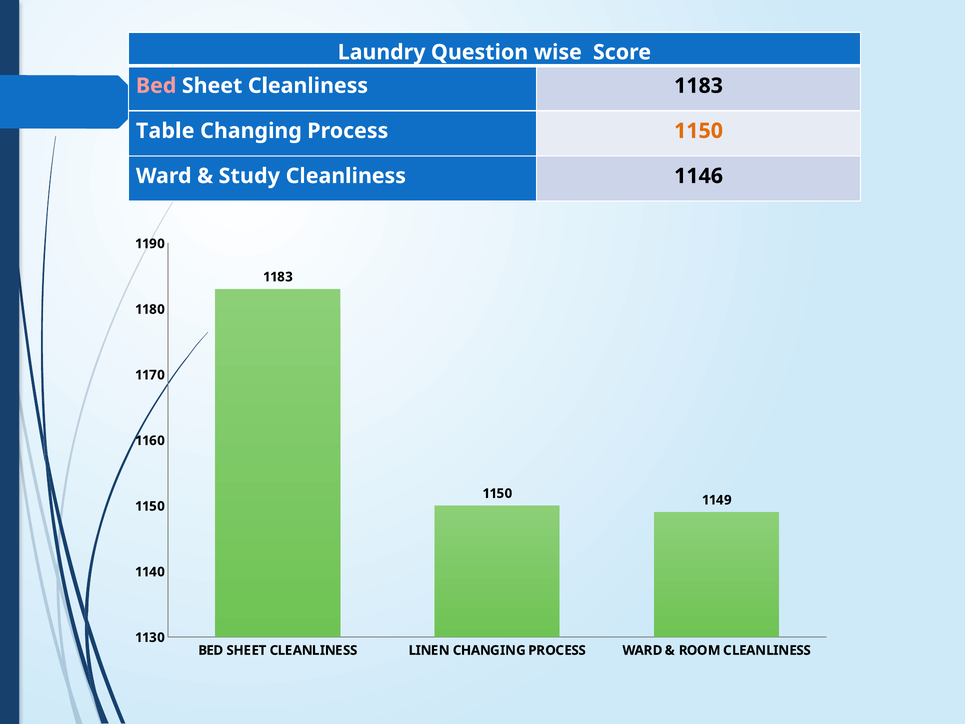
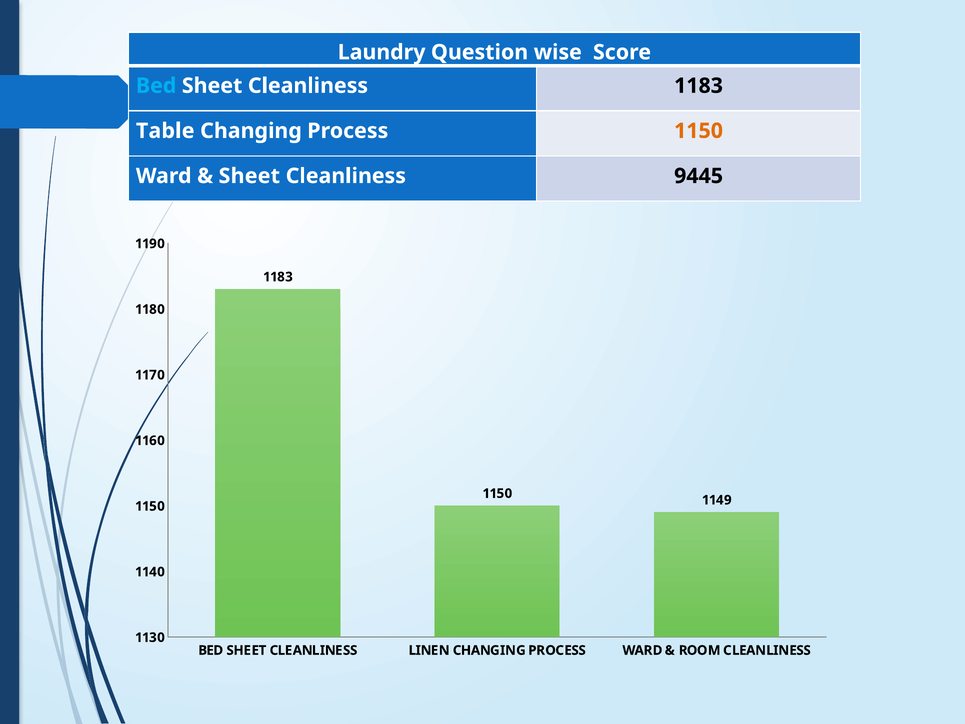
Bed colour: pink -> light blue (156, 86)
Study: Study -> Sheet (249, 176)
1146: 1146 -> 9445 (699, 176)
